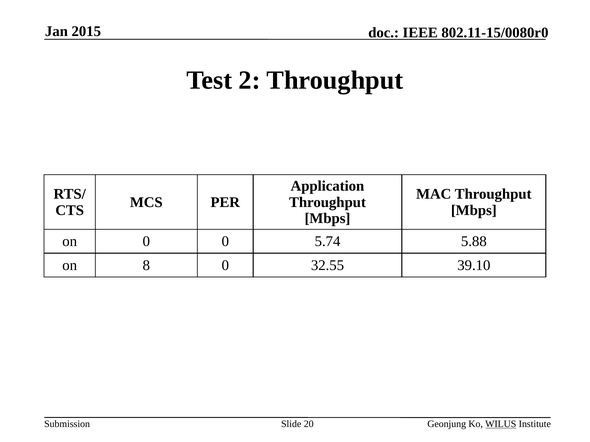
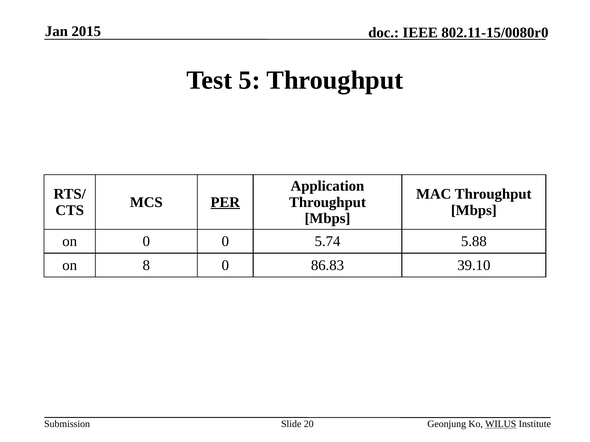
2: 2 -> 5 (250, 80)
PER underline: none -> present (225, 202)
32.55: 32.55 -> 86.83 (327, 266)
